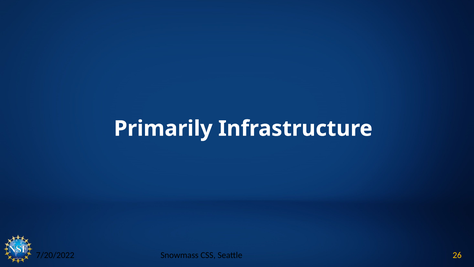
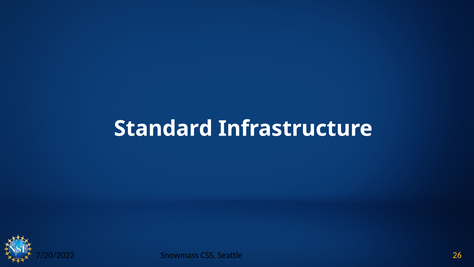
Primarily: Primarily -> Standard (163, 128)
